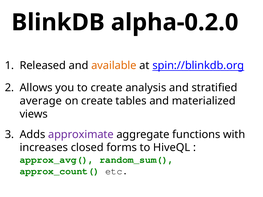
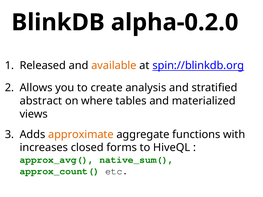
average: average -> abstract (41, 101)
on create: create -> where (97, 101)
approximate colour: purple -> orange (81, 135)
random_sum(: random_sum( -> native_sum( (137, 160)
